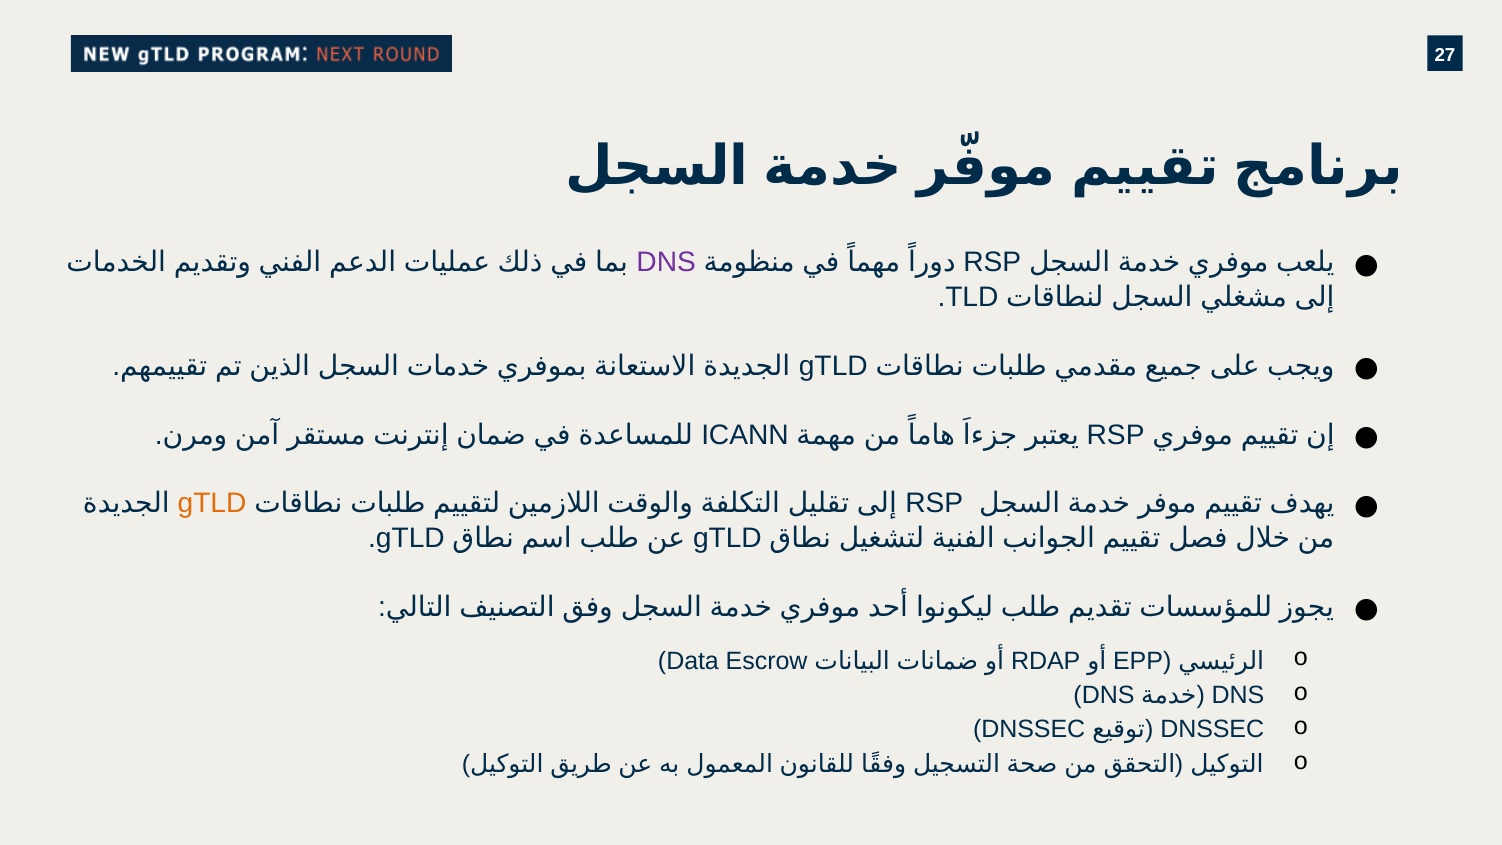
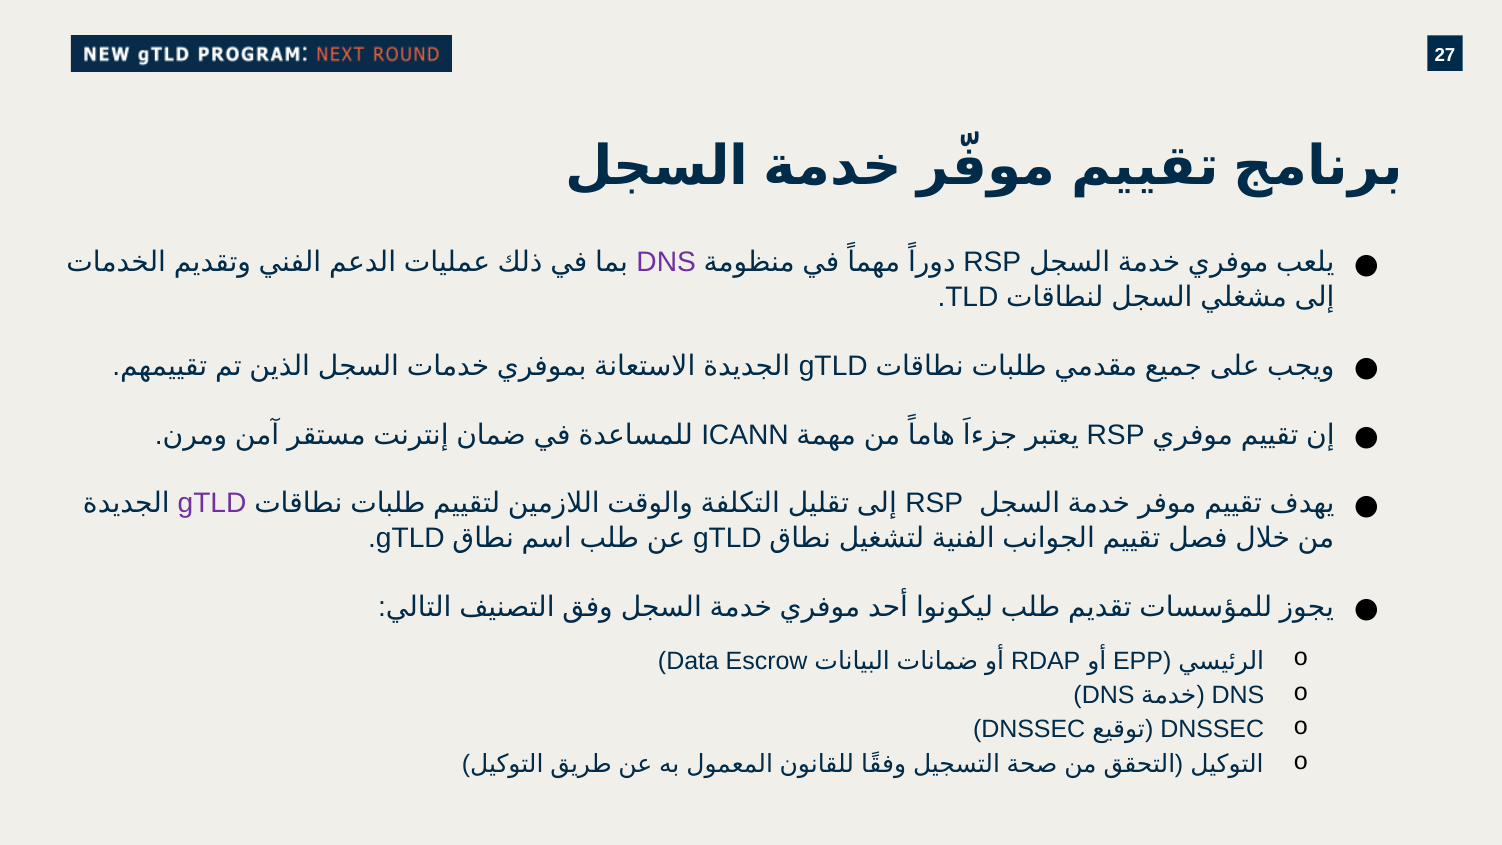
gTLD colour: orange -> purple (212, 504)
